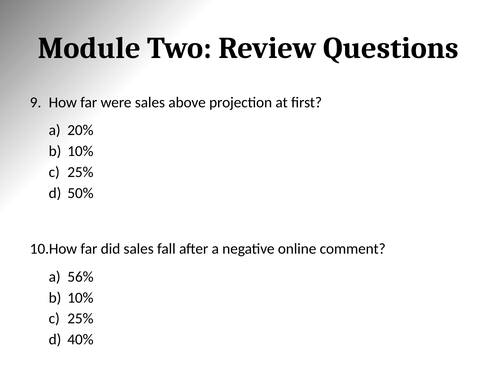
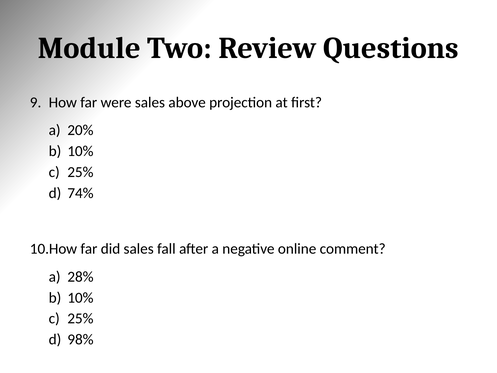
50%: 50% -> 74% (80, 193)
56%: 56% -> 28% (80, 277)
40%: 40% -> 98% (80, 339)
